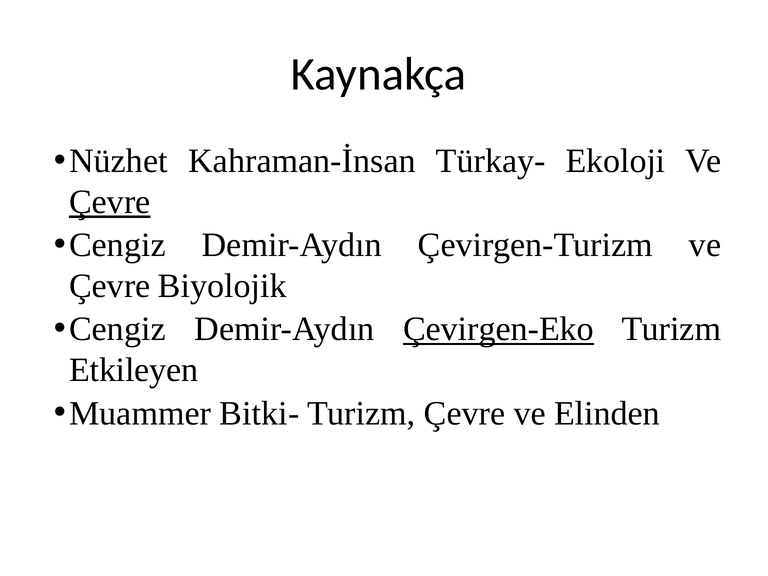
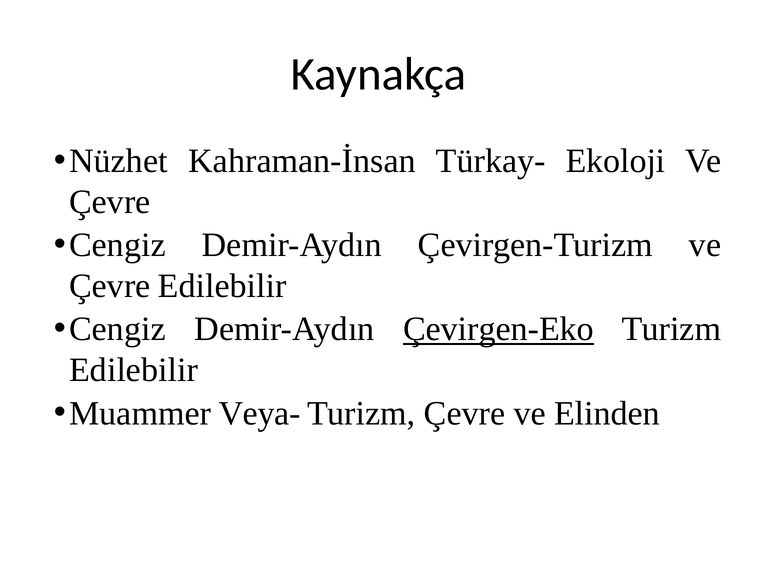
Çevre underline: present -> none (110, 202)
Çevre Biyolojik: Biyolojik -> Edilebilir (222, 286)
Etkileyen: Etkileyen -> Edilebilir (134, 370)
Bitki-: Bitki- -> Veya- (260, 413)
